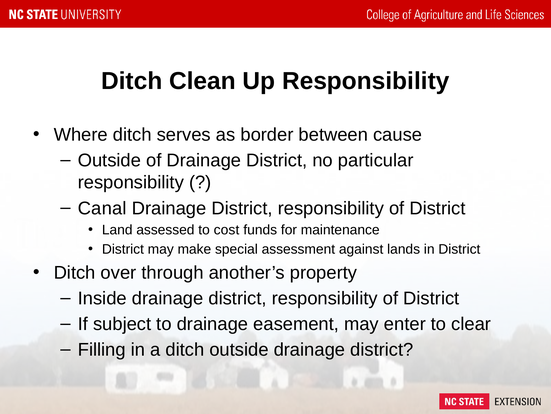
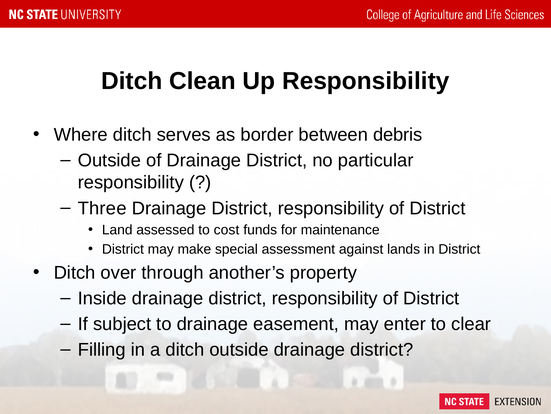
cause: cause -> debris (398, 134)
Canal: Canal -> Three (102, 208)
